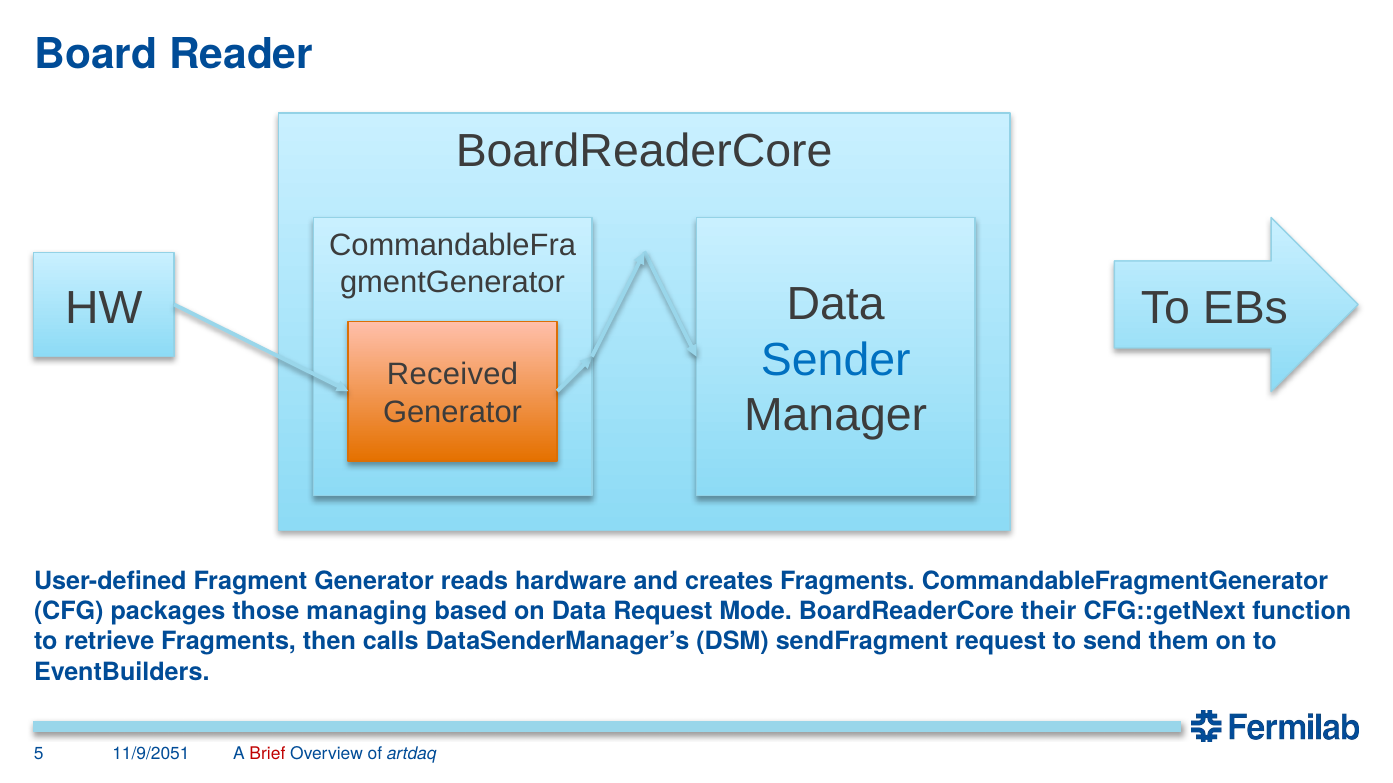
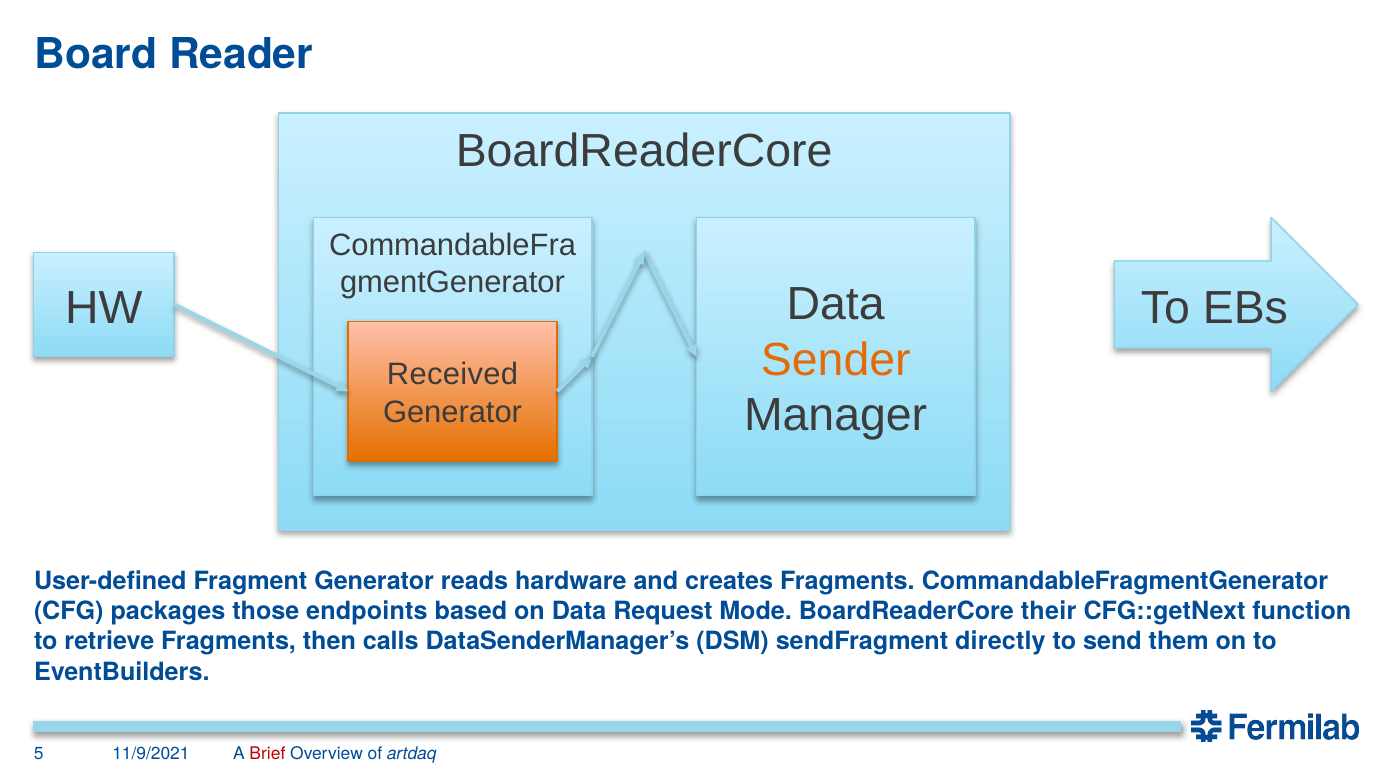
Sender colour: blue -> orange (836, 360)
managing: managing -> endpoints (367, 612)
sendFragment request: request -> directly (1000, 642)
11/9/2051: 11/9/2051 -> 11/9/2021 (151, 755)
